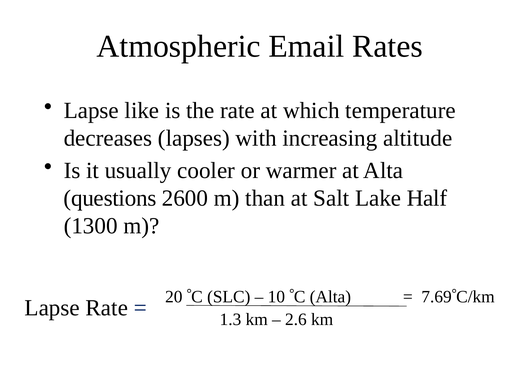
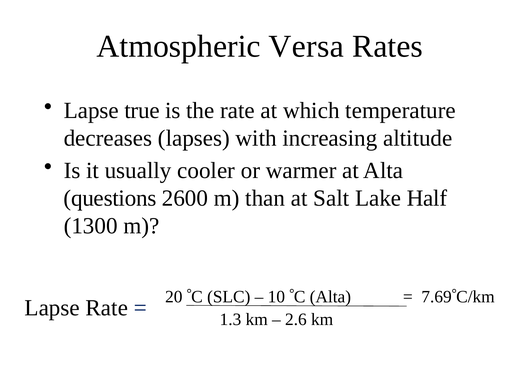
Email: Email -> Versa (306, 46)
like: like -> true (142, 110)
